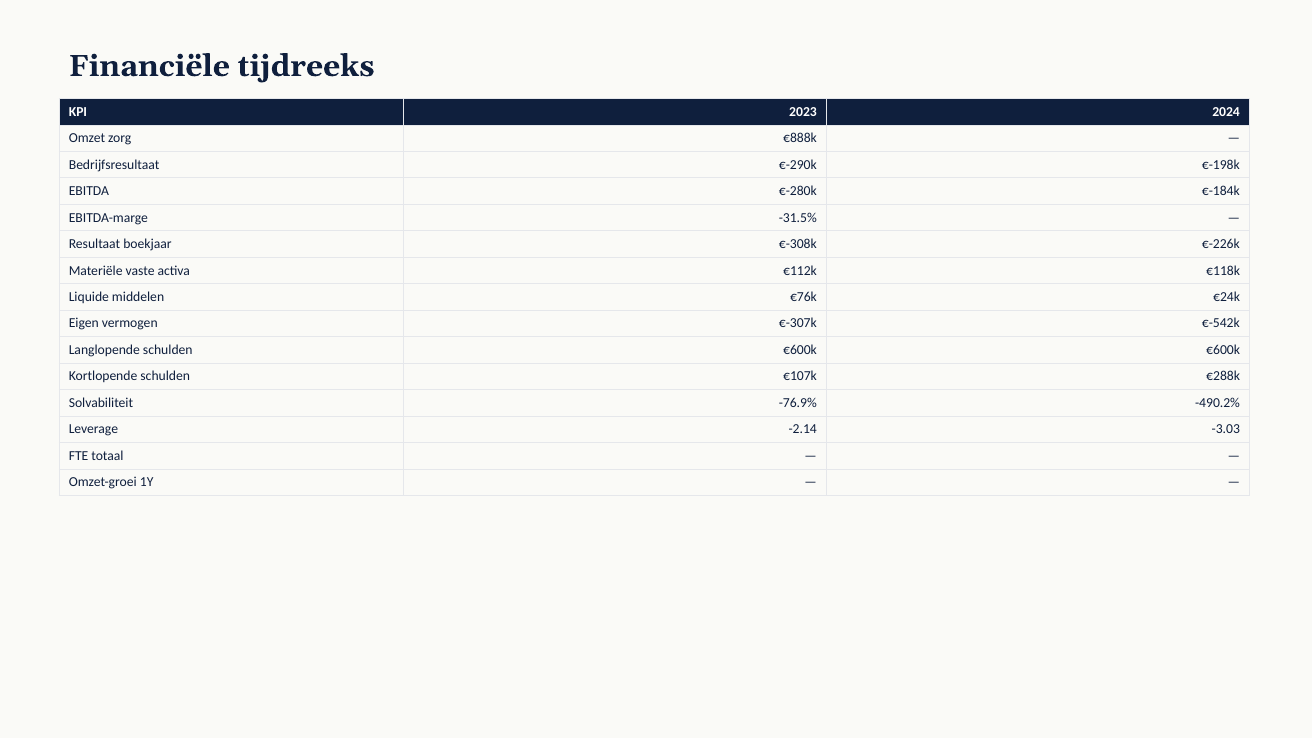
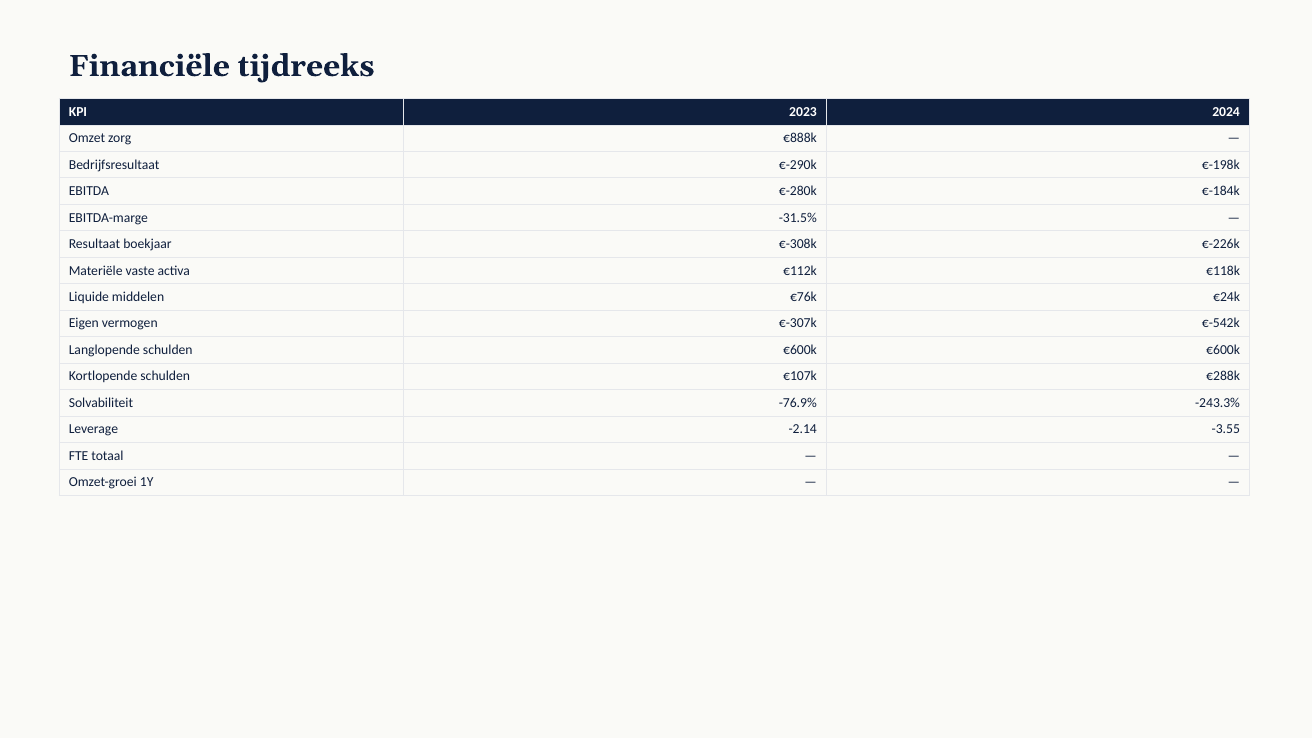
-490.2%: -490.2% -> -243.3% (1218, 403)
-3.03: -3.03 -> -3.55 (1226, 429)
